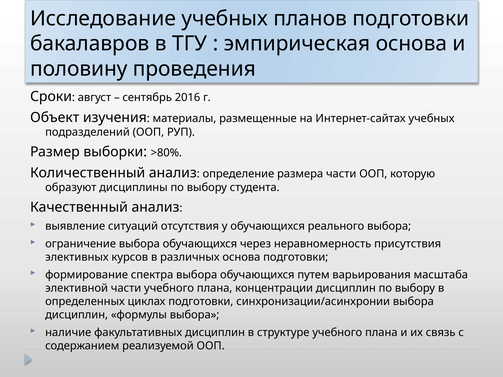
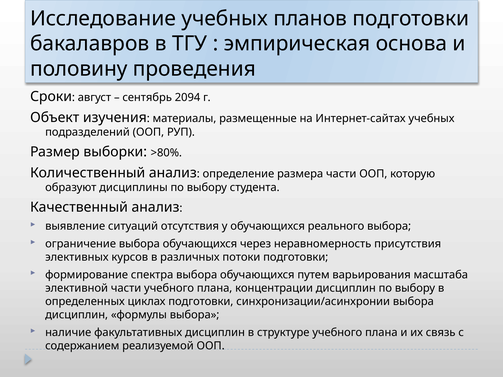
2016: 2016 -> 2094 (188, 97)
различных основа: основа -> потоки (241, 257)
